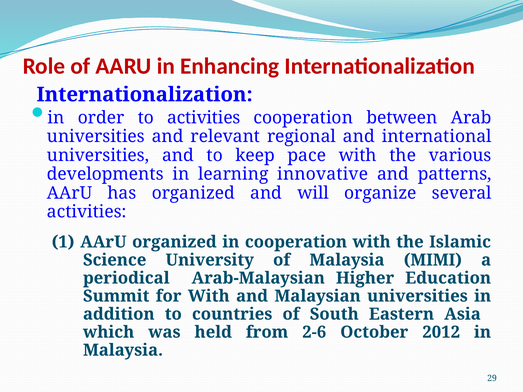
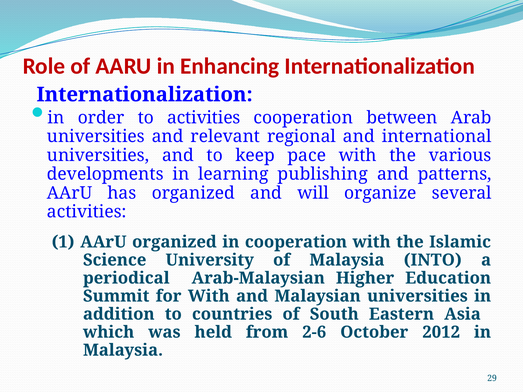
innovative: innovative -> publishing (323, 174)
MIMI: MIMI -> INTO (433, 260)
